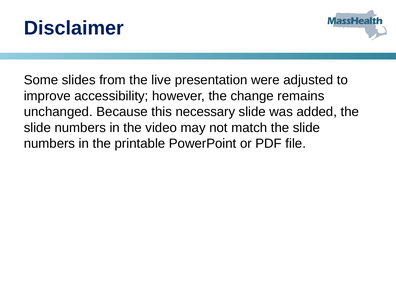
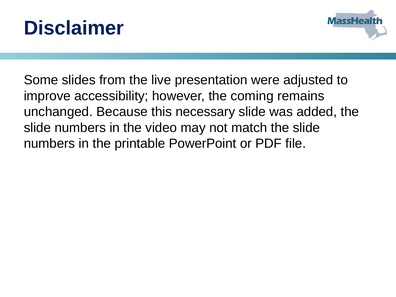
change: change -> coming (252, 96)
